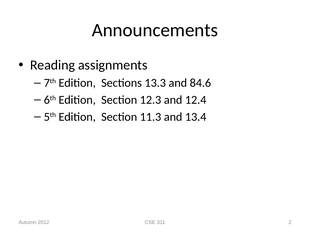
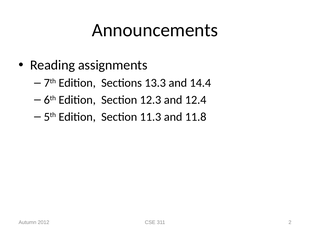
84.6: 84.6 -> 14.4 (200, 83)
13.4: 13.4 -> 11.8 (196, 117)
